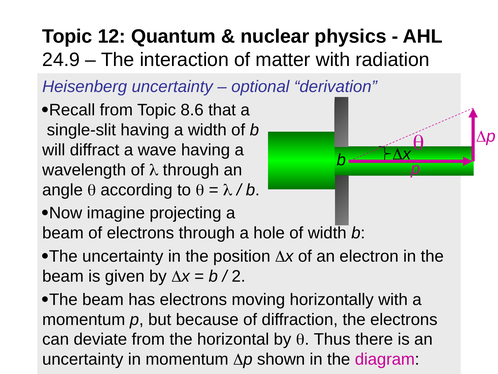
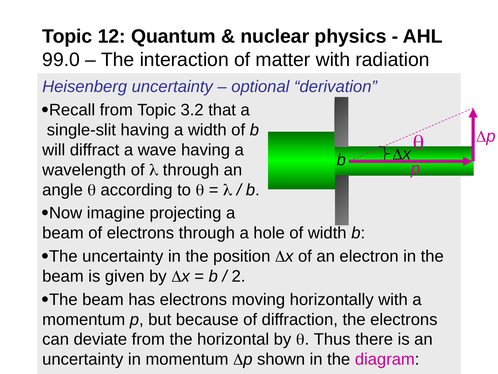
24.9: 24.9 -> 99.0 (61, 60)
8.6: 8.6 -> 3.2 (192, 110)
